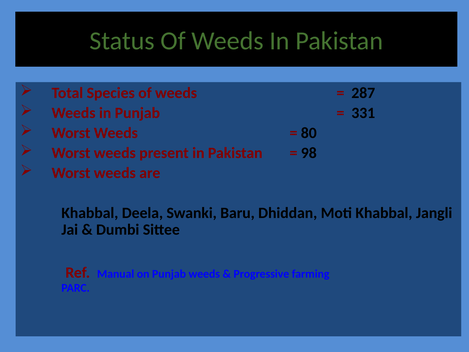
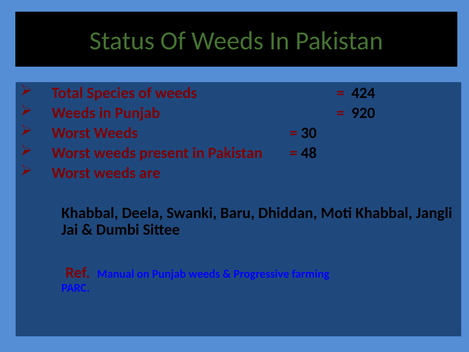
287: 287 -> 424 (363, 93)
331: 331 -> 920 (363, 113)
80: 80 -> 30 (309, 133)
98: 98 -> 48 (309, 153)
